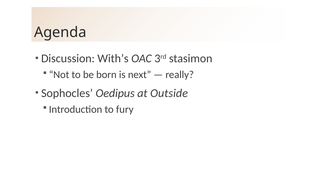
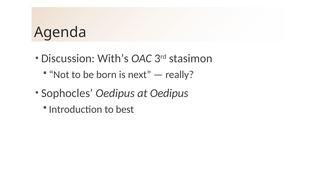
at Outside: Outside -> Oedipus (169, 93)
fury: fury -> best (125, 110)
